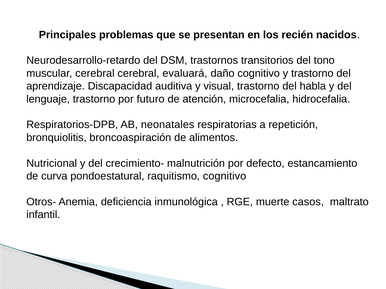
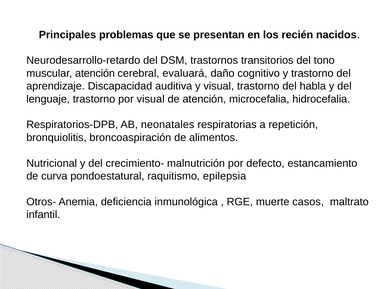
muscular cerebral: cerebral -> atención (95, 73)
por futuro: futuro -> visual (151, 99)
raquitismo cognitivo: cognitivo -> epilepsia (225, 176)
